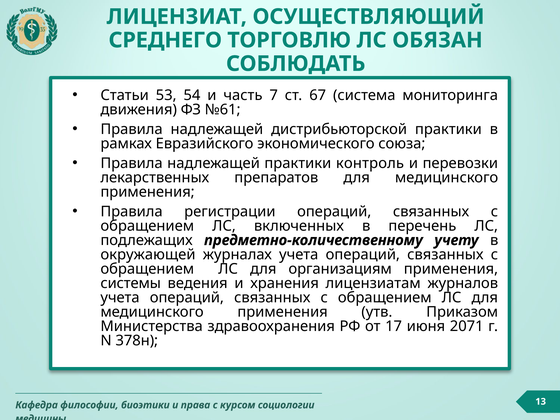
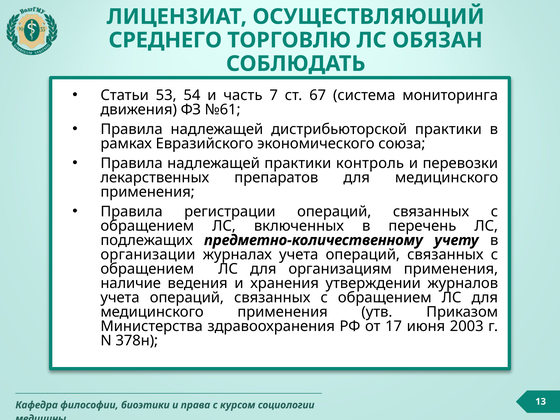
окружающей: окружающей -> организации (148, 255)
системы: системы -> наличие (131, 283)
лицензиатам: лицензиатам -> утверждении (373, 283)
2071: 2071 -> 2003 (467, 326)
